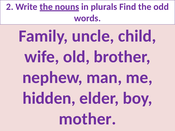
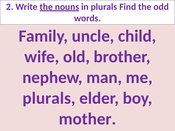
hidden: hidden -> plurals (49, 98)
